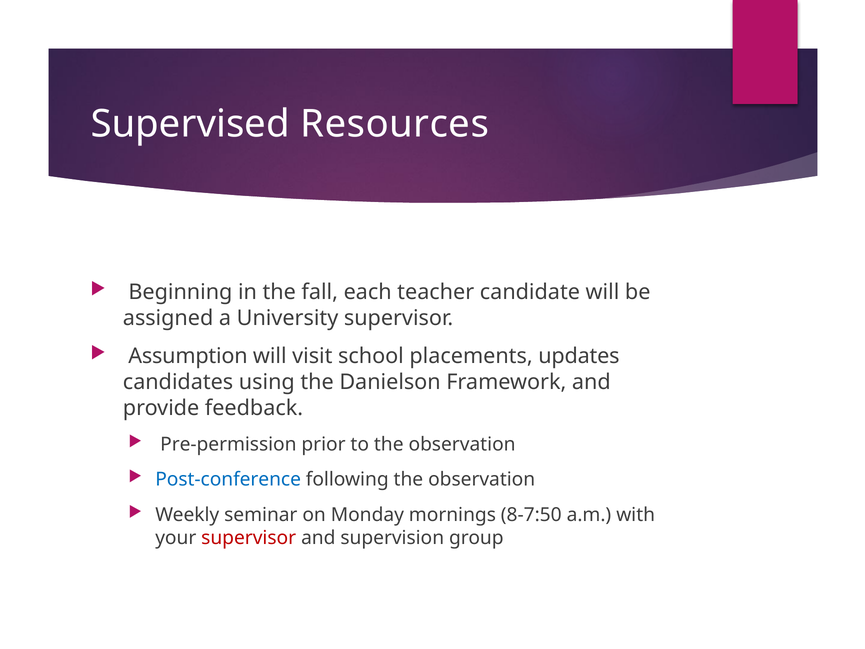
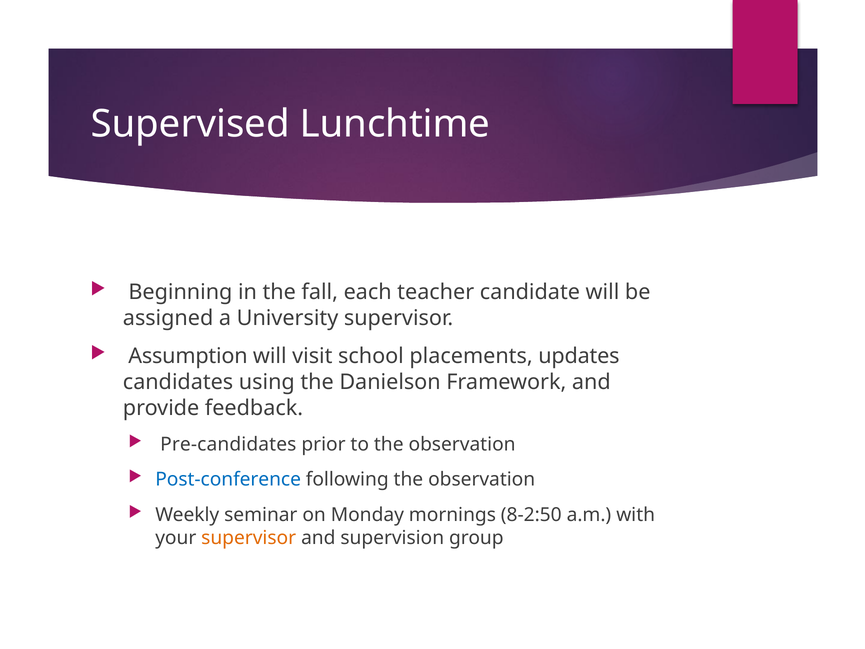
Resources: Resources -> Lunchtime (395, 124)
Pre-permission: Pre-permission -> Pre-candidates (228, 444)
8-7:50: 8-7:50 -> 8-2:50 (531, 514)
supervisor colour: red -> orange (249, 537)
